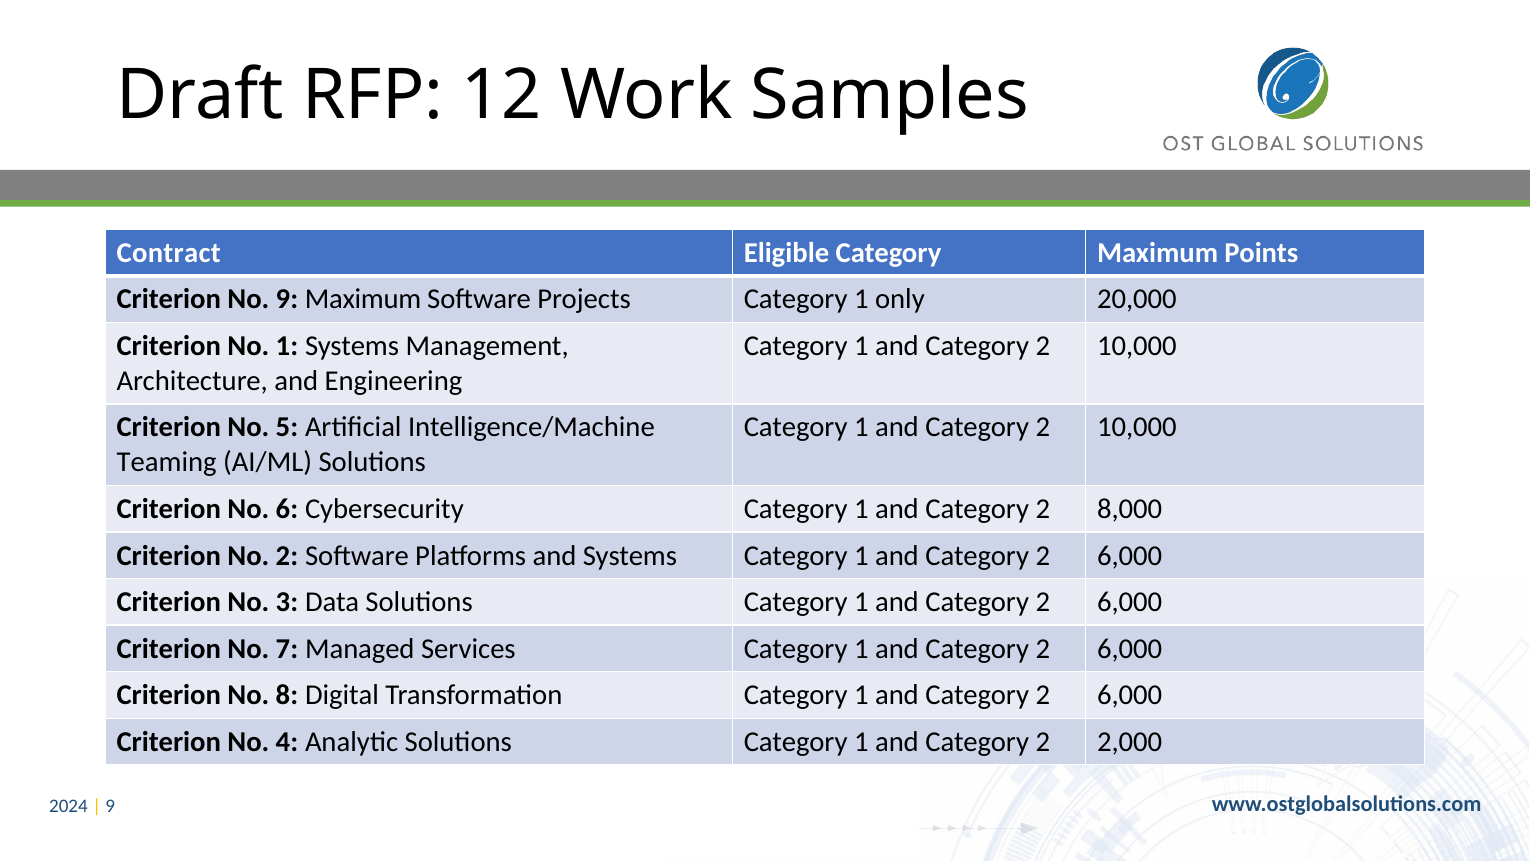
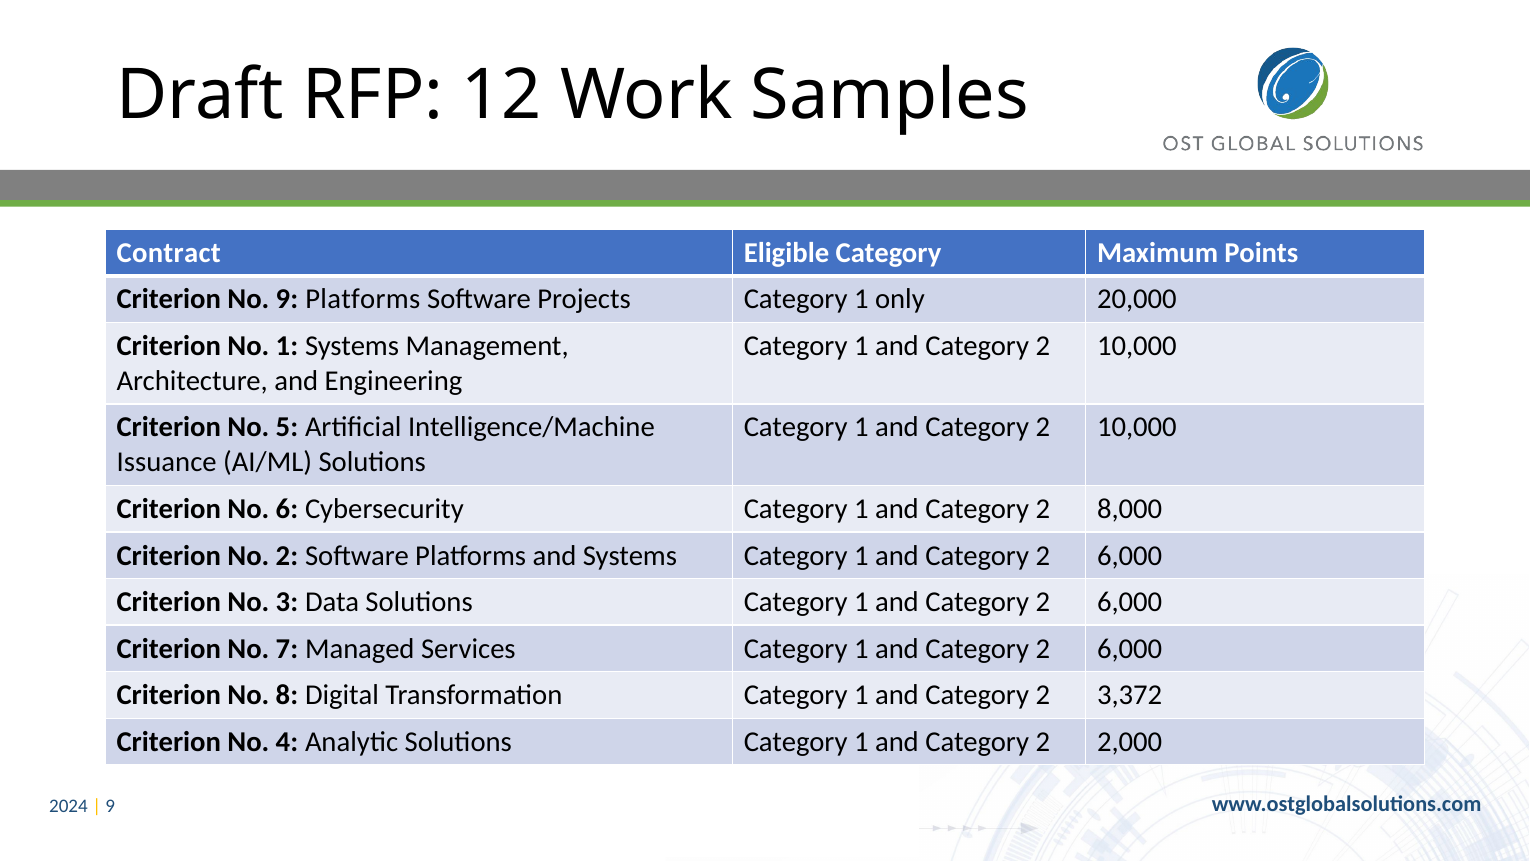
9 Maximum: Maximum -> Platforms (363, 299)
Teaming: Teaming -> Issuance (167, 462)
6,000: 6,000 -> 3,372 (1130, 695)
